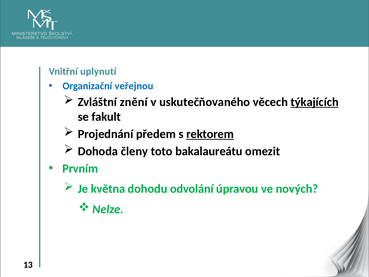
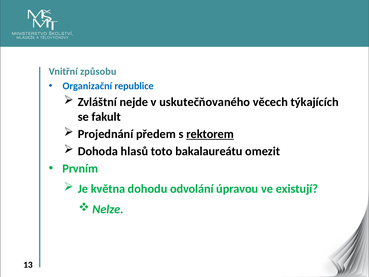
uplynutí: uplynutí -> způsobu (98, 72)
veřejnou: veřejnou -> republice (134, 86)
znění: znění -> nejde (134, 102)
týkajících underline: present -> none (315, 102)
členy: členy -> hlasů (134, 151)
nových: nových -> existují (297, 189)
